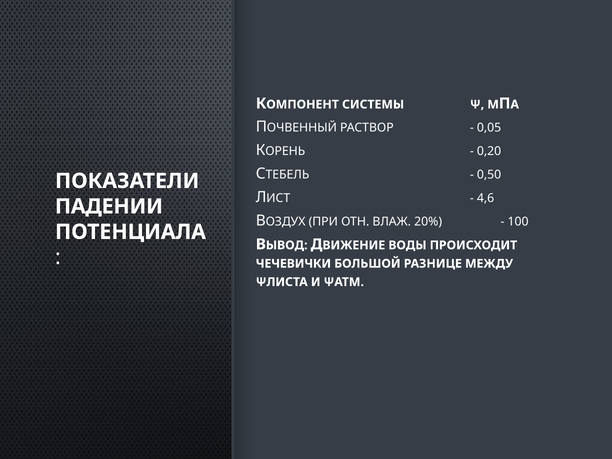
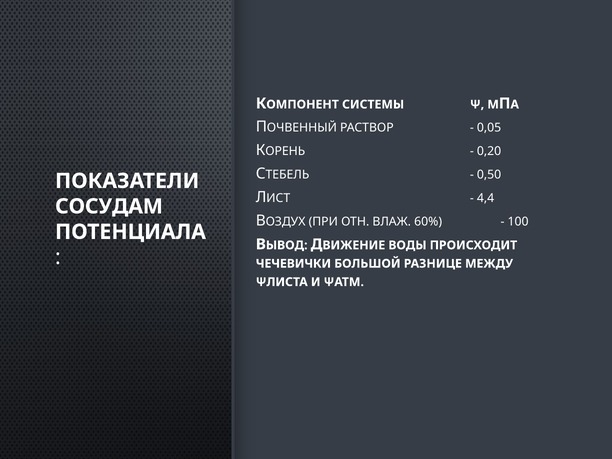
4,6: 4,6 -> 4,4 (486, 198)
ПАДЕНИИ: ПАДЕНИИ -> СОСУДАМ (109, 206)
20%: 20% -> 60% (428, 222)
